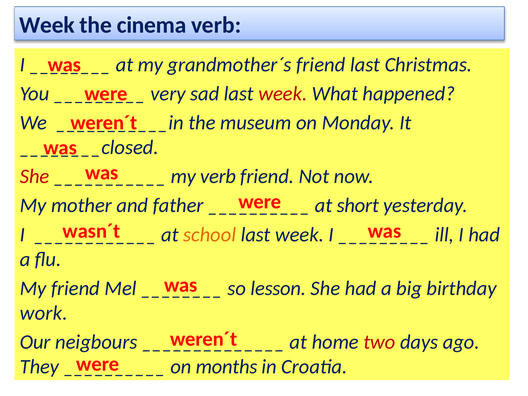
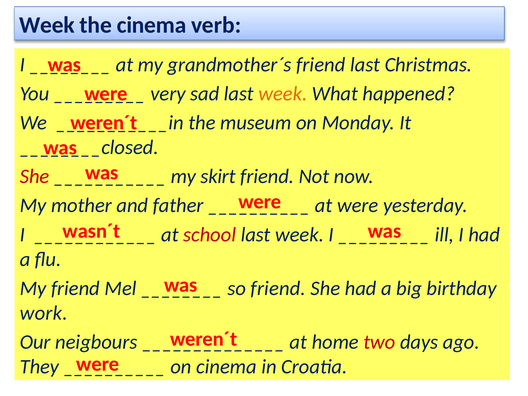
week colour: red -> orange (283, 94)
my verb: verb -> skirt (218, 176)
at short: short -> were (358, 206)
school colour: orange -> red (210, 235)
so lesson: lesson -> friend (278, 288)
on months: months -> cinema (226, 367)
